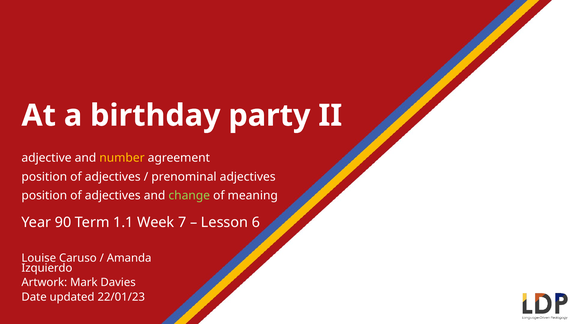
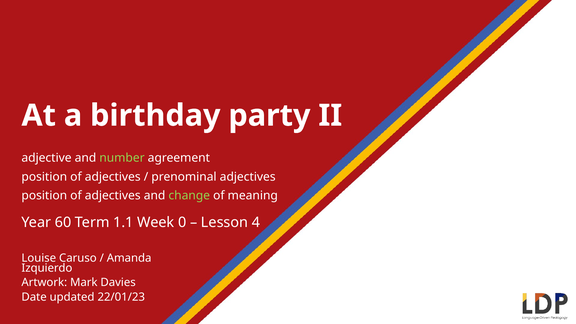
number colour: yellow -> light green (122, 158)
90: 90 -> 60 (63, 223)
7: 7 -> 0 (182, 223)
6: 6 -> 4 (256, 223)
